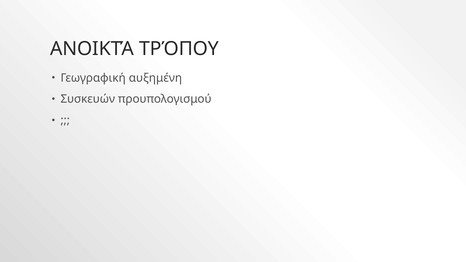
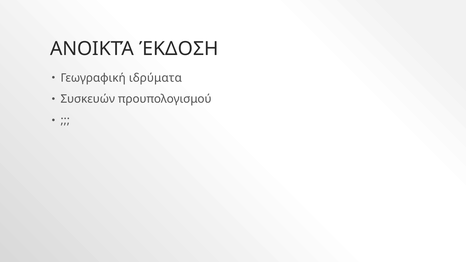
ΤΡΌΠΟΥ: ΤΡΌΠΟΥ -> ΈΚΔΟΣΗ (179, 49)
αυξημένη: αυξημένη -> ιδρύματα (155, 78)
